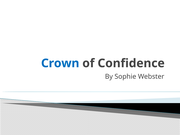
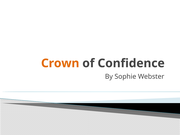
Crown colour: blue -> orange (60, 63)
